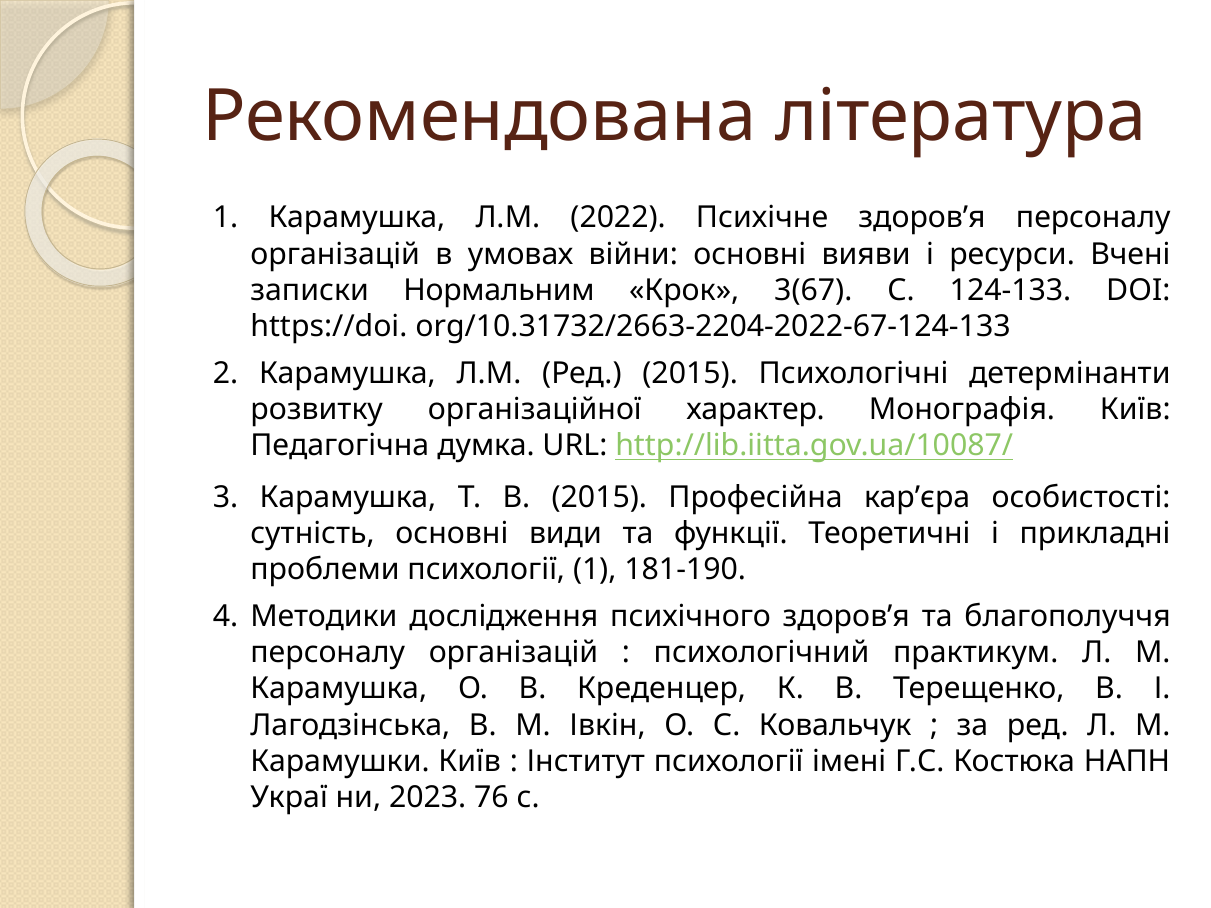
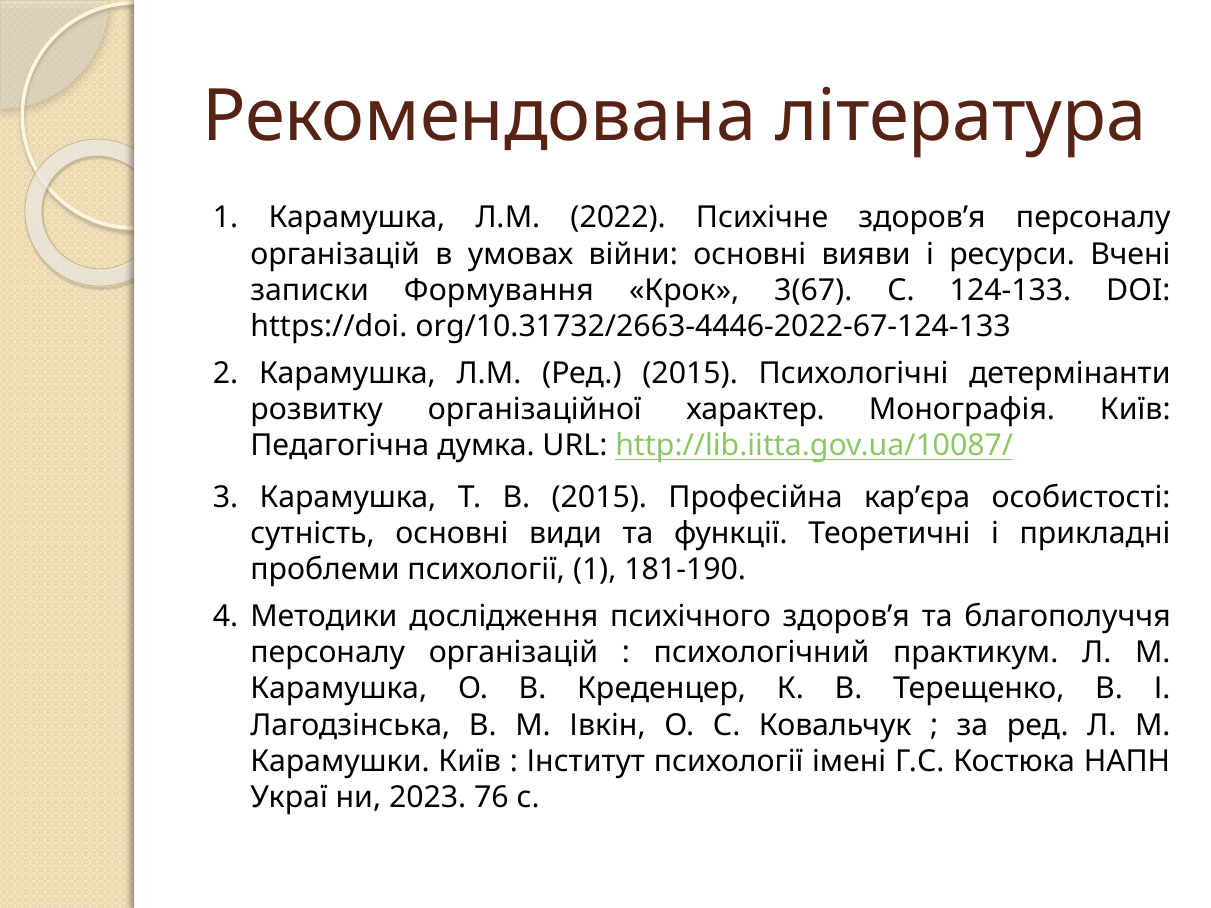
Нормальним: Нормальним -> Формування (499, 291)
org/10.31732/2663-2204-2022-67-124-133: org/10.31732/2663-2204-2022-67-124-133 -> org/10.31732/2663-4446-2022-67-124-133 (713, 327)
